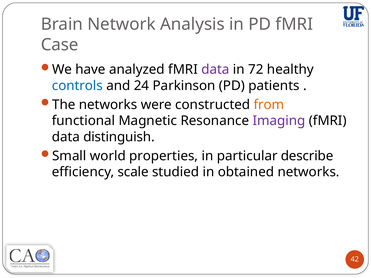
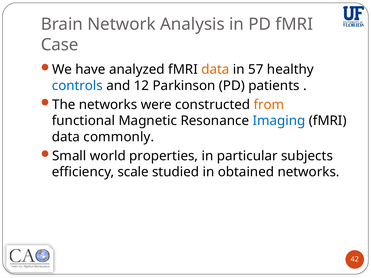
data colour: purple -> orange (215, 70)
72: 72 -> 57 (256, 70)
24: 24 -> 12 (141, 86)
Imaging colour: purple -> blue (279, 121)
distinguish: distinguish -> commonly (119, 137)
describe: describe -> subjects (307, 156)
